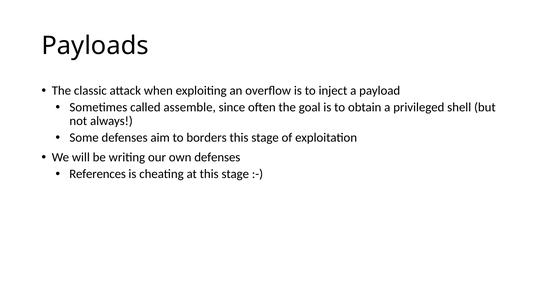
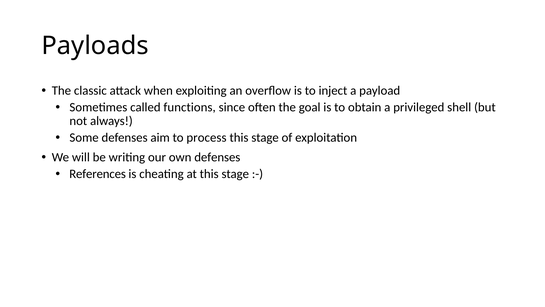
assemble: assemble -> functions (190, 107)
borders: borders -> process (207, 138)
